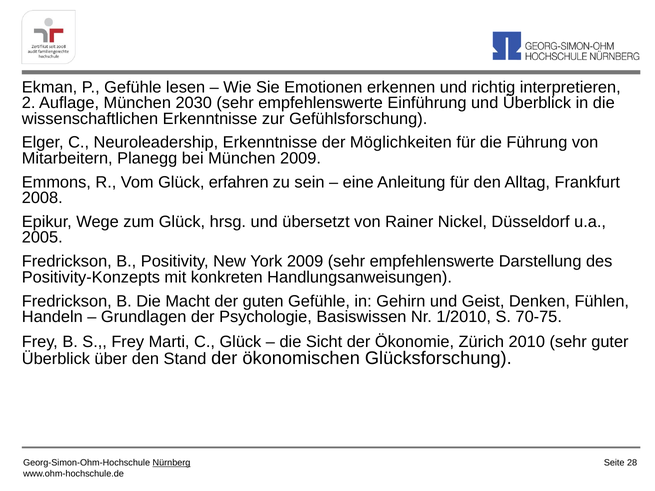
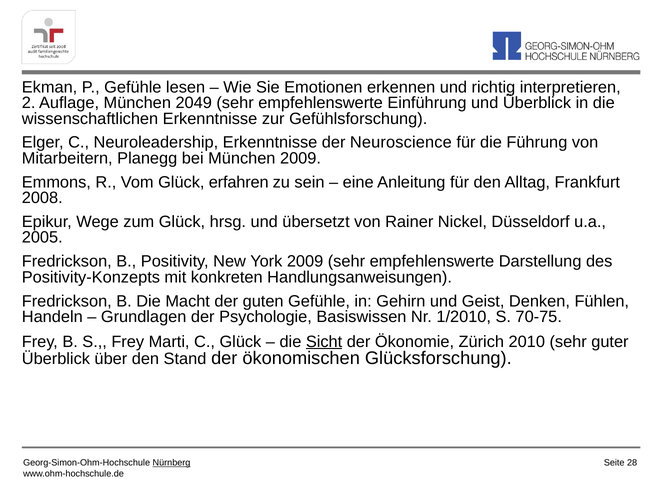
2030: 2030 -> 2049 (194, 103)
Möglichkeiten: Möglichkeiten -> Neuroscience (401, 143)
Sicht underline: none -> present (324, 342)
